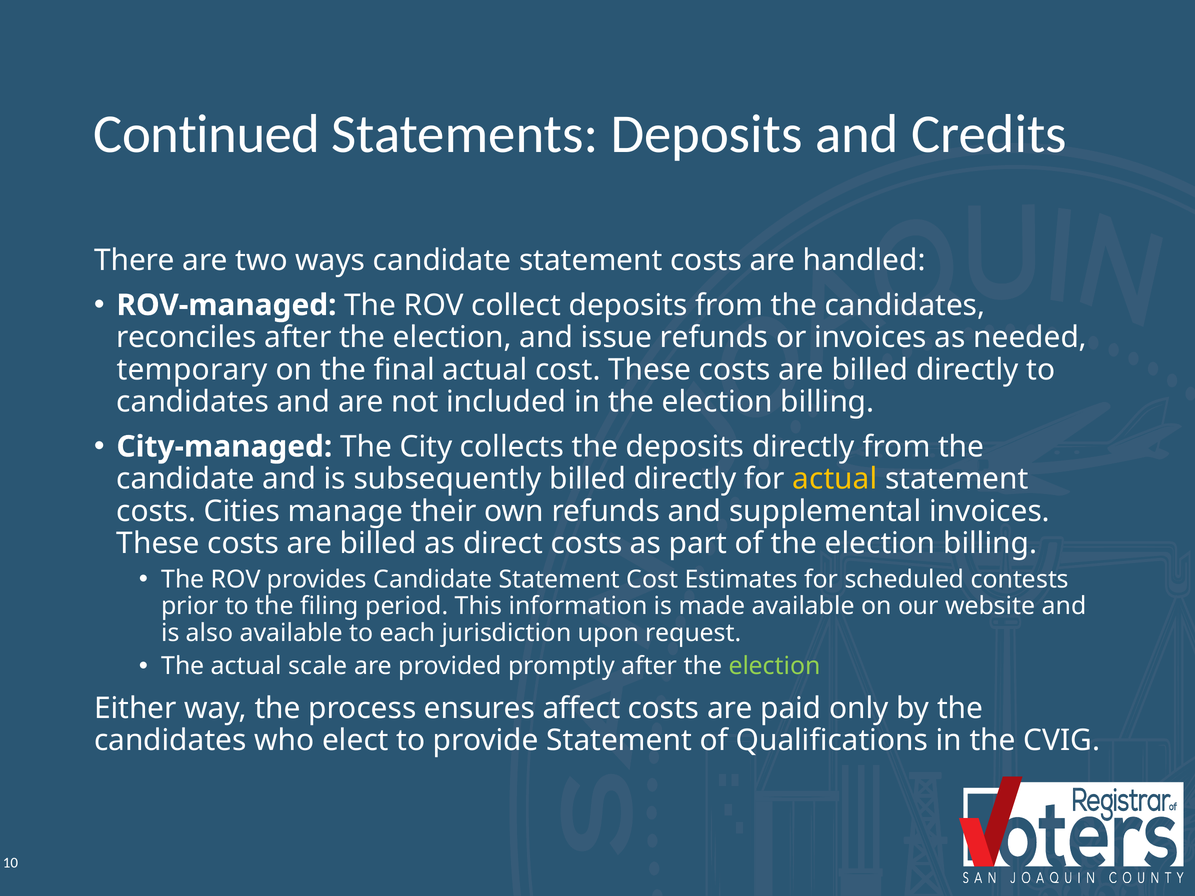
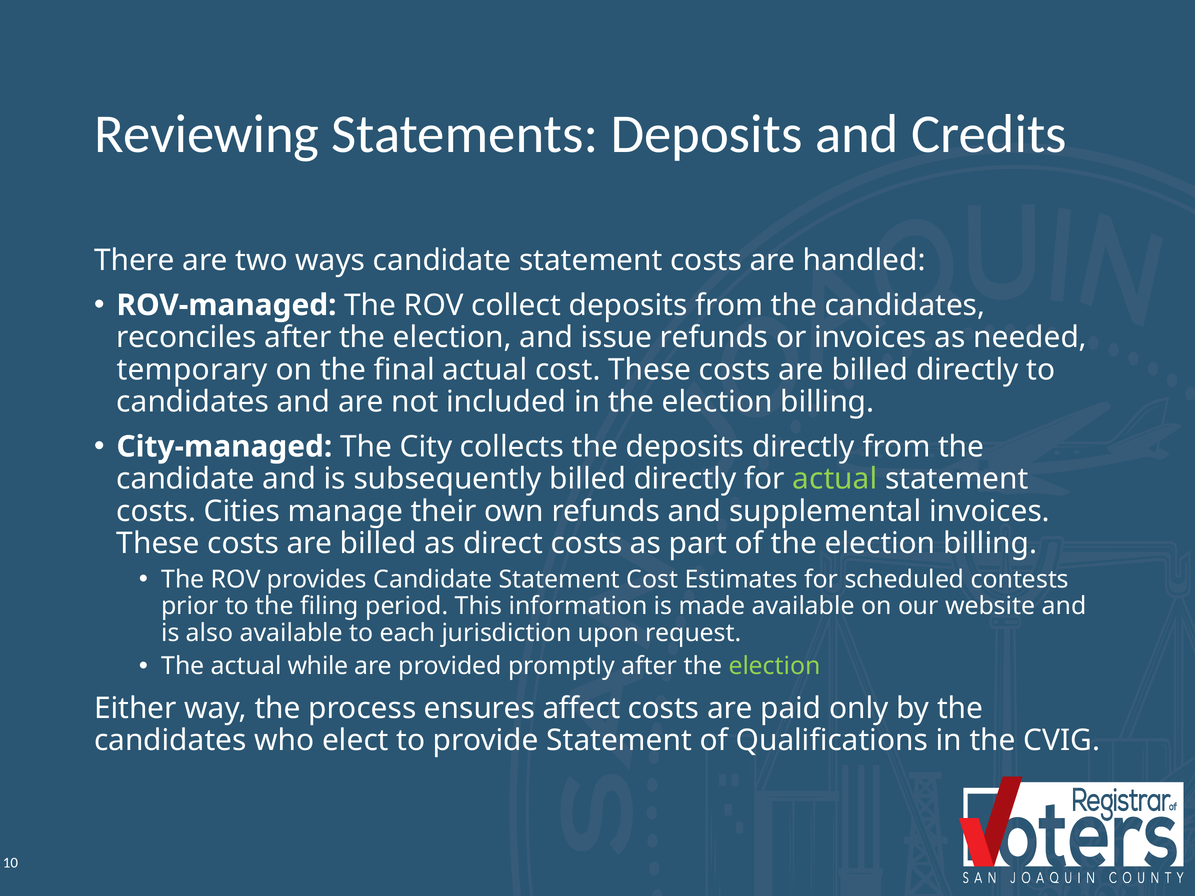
Continued: Continued -> Reviewing (207, 134)
actual colour: yellow -> light green (835, 479)
scale: scale -> while (318, 666)
